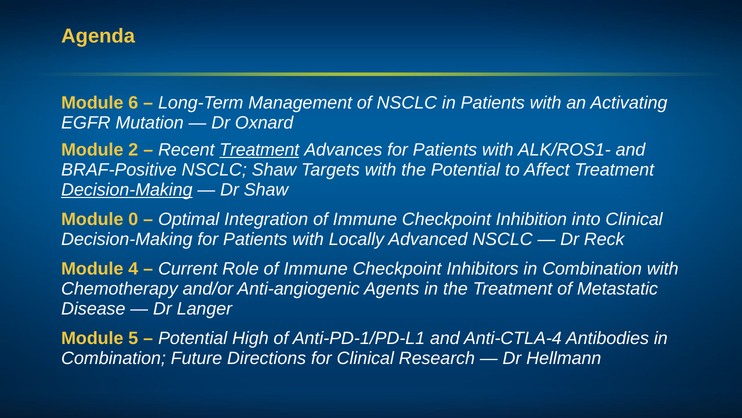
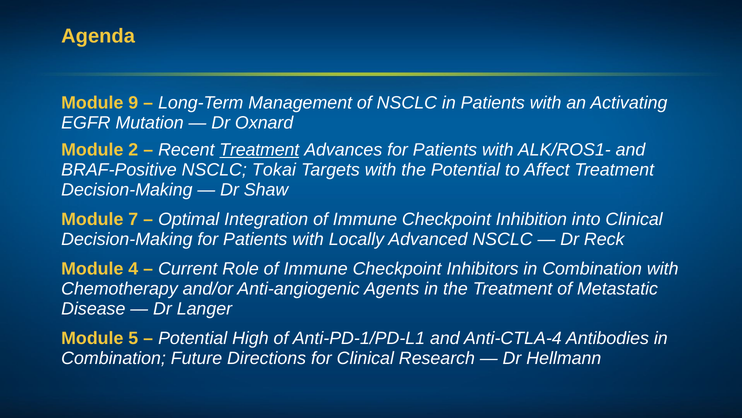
6: 6 -> 9 (133, 103)
NSCLC Shaw: Shaw -> Tokai (274, 169)
Decision-Making underline: present -> none (127, 189)
0: 0 -> 7 (133, 219)
